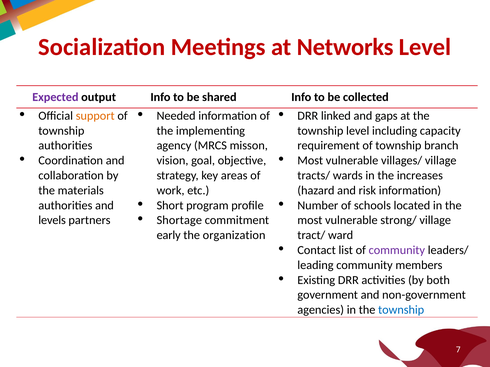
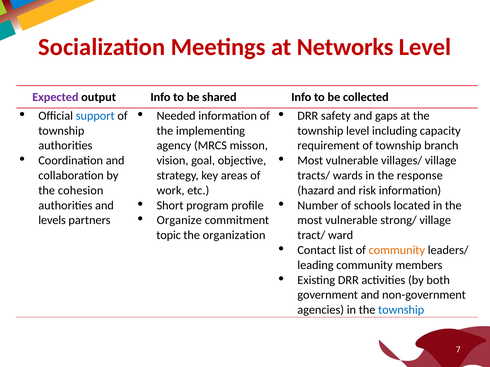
support colour: orange -> blue (95, 116)
linked: linked -> safety (336, 116)
increases: increases -> response (420, 176)
materials: materials -> cohesion (81, 191)
Shortage: Shortage -> Organize (179, 221)
early: early -> topic (169, 235)
community colour: purple -> orange (397, 250)
